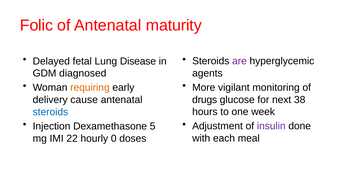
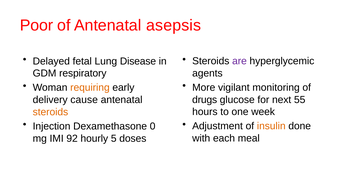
Folic: Folic -> Poor (36, 25)
maturity: maturity -> asepsis (174, 25)
diagnosed: diagnosed -> respiratory (83, 73)
38: 38 -> 55 (300, 100)
steroids colour: blue -> orange (50, 112)
insulin colour: purple -> orange (271, 126)
5: 5 -> 0 (153, 126)
22: 22 -> 92 (72, 138)
0: 0 -> 5 (114, 138)
